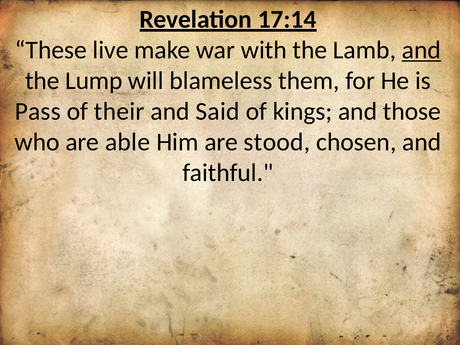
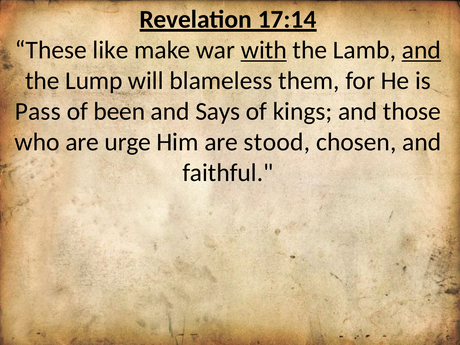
live: live -> like (110, 50)
with underline: none -> present (264, 50)
their: their -> been (119, 111)
Said: Said -> Says (218, 111)
able: able -> urge (128, 142)
